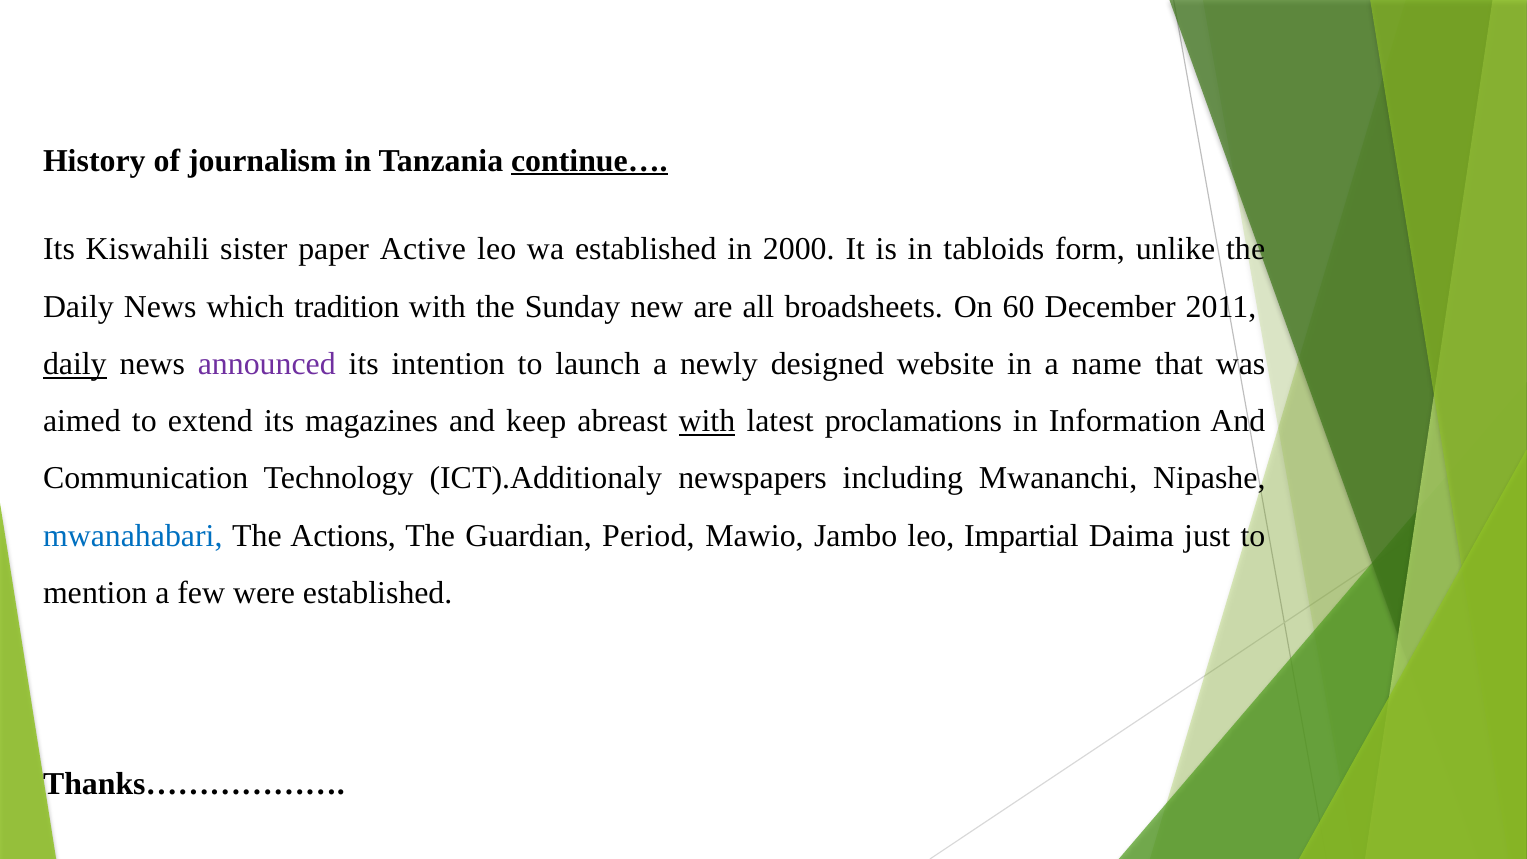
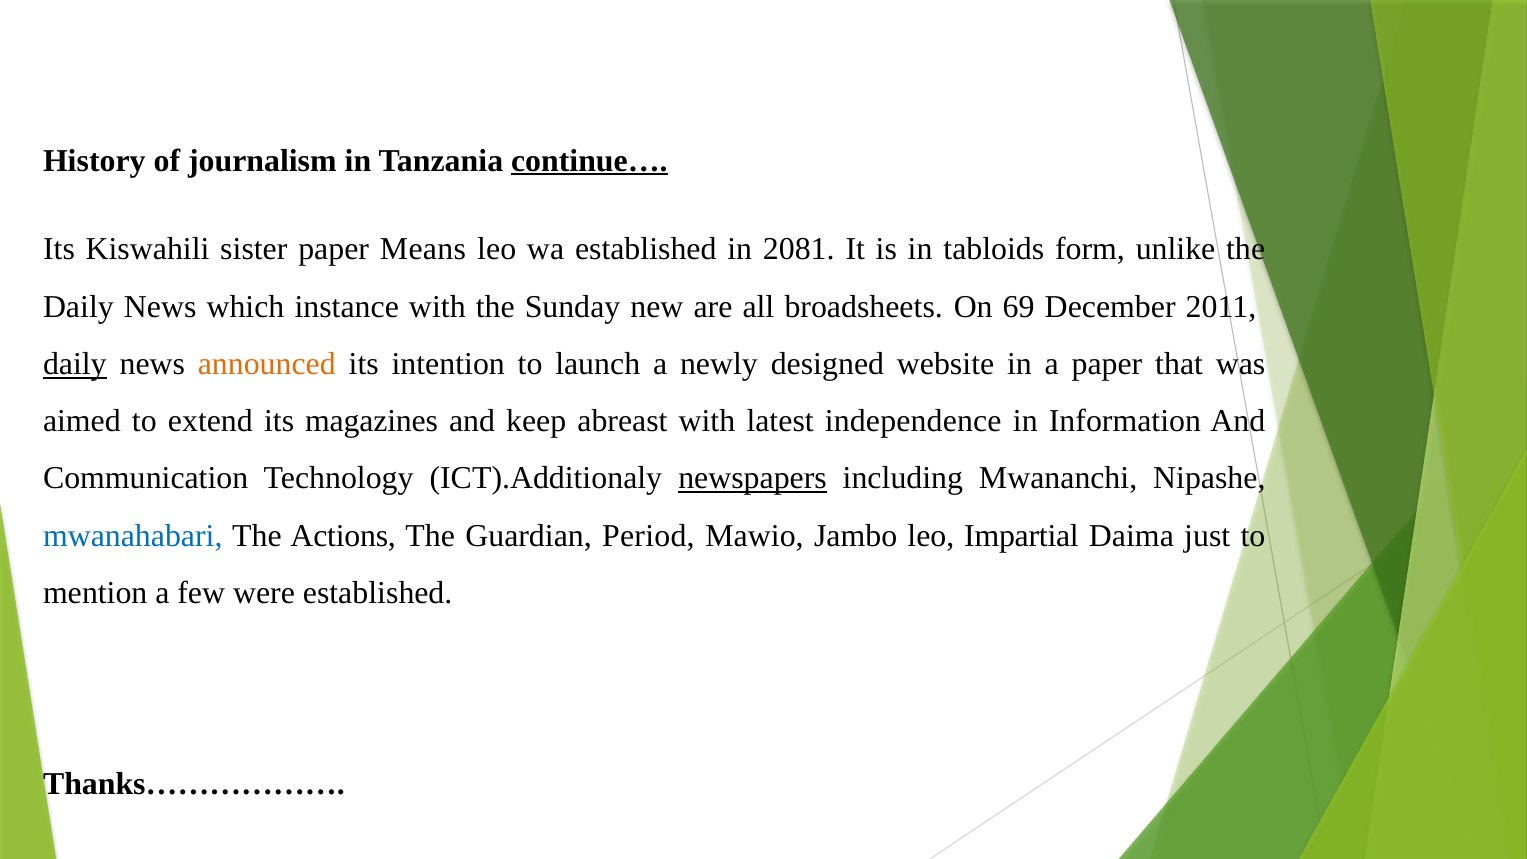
Active: Active -> Means (423, 249)
2000: 2000 -> 2081 (799, 249)
tradition: tradition -> instance (347, 307)
60: 60 -> 69 (1019, 307)
announced colour: purple -> orange (267, 364)
a name: name -> paper (1107, 364)
with underline: present -> none (707, 421)
proclamations: proclamations -> independence (913, 421)
newspapers underline: none -> present (753, 478)
